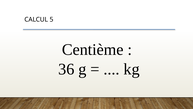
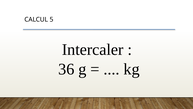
Centième: Centième -> Intercaler (93, 49)
